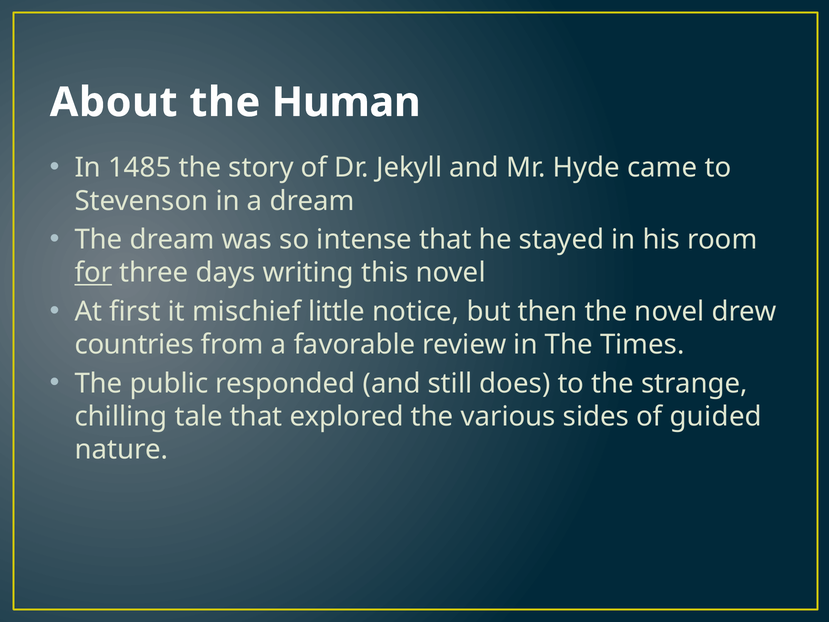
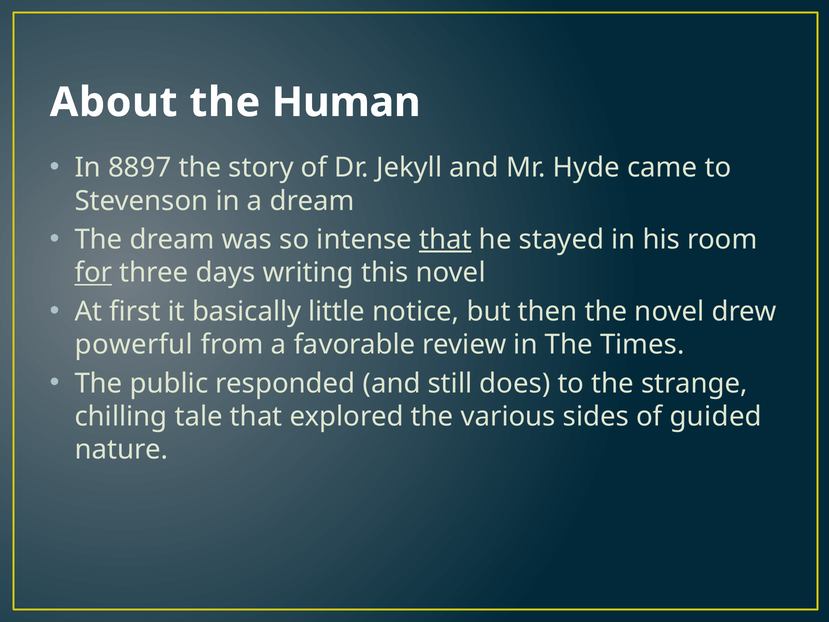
1485: 1485 -> 8897 (140, 168)
that underline: none -> present (445, 240)
mischief: mischief -> basically (247, 311)
countries: countries -> powerful (134, 345)
